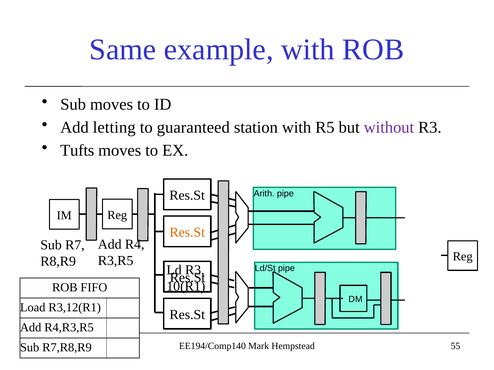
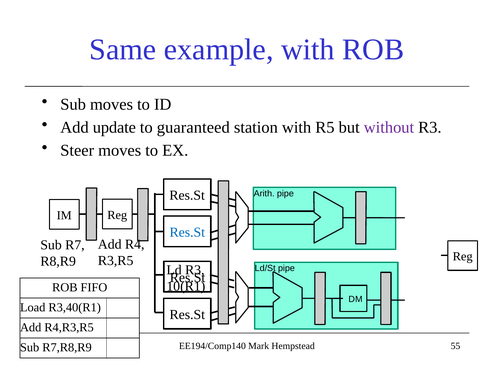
letting: letting -> update (114, 128)
Tufts: Tufts -> Steer (77, 151)
Res.St colour: orange -> blue (187, 233)
R3,12(R1: R3,12(R1 -> R3,40(R1 (75, 308)
